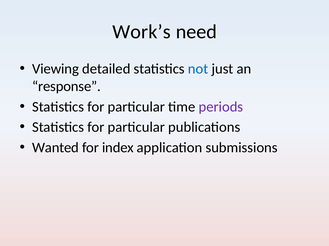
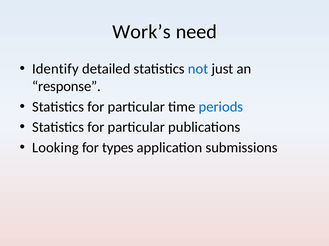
Viewing: Viewing -> Identify (55, 69)
periods colour: purple -> blue (221, 107)
Wanted: Wanted -> Looking (55, 148)
index: index -> types (118, 148)
